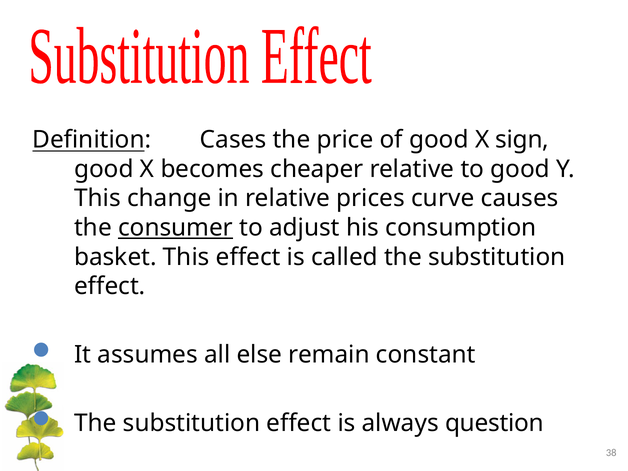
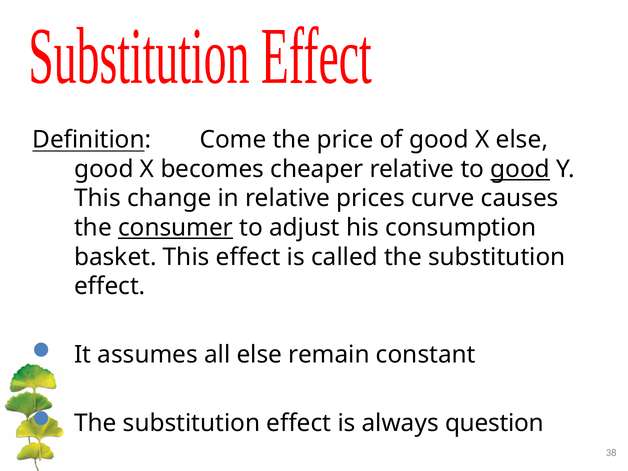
Cases: Cases -> Come (233, 140)
X sign: sign -> else (522, 140)
good underline: none -> present (520, 169)
